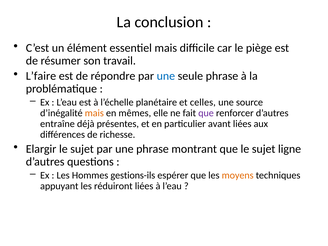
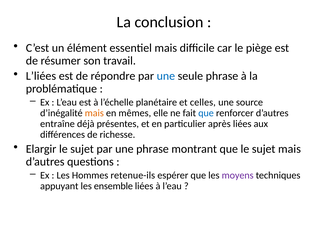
L’faire: L’faire -> L’liées (41, 76)
que colour: purple -> blue (206, 113)
avant: avant -> après (219, 124)
sujet ligne: ligne -> mais (289, 149)
gestions-ils: gestions-ils -> retenue-ils (133, 175)
moyens colour: orange -> purple (238, 175)
réduiront: réduiront -> ensemble (113, 186)
